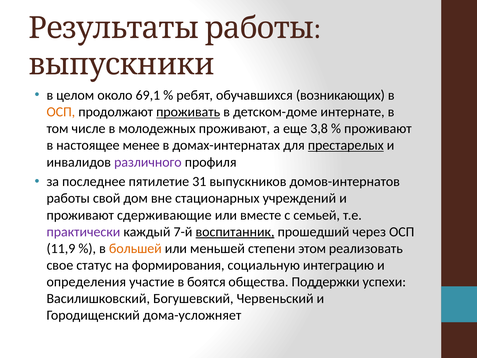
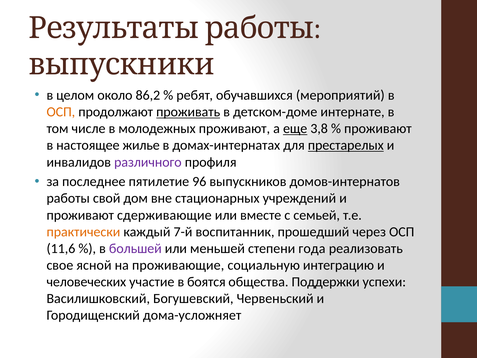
69,1: 69,1 -> 86,2 (148, 95)
возникающих: возникающих -> мероприятий (340, 95)
еще underline: none -> present (295, 129)
менее: менее -> жилье (141, 145)
31: 31 -> 96 (199, 182)
практически colour: purple -> orange (83, 232)
воспитанник underline: present -> none (235, 232)
11,9: 11,9 -> 11,6 (61, 248)
большей colour: orange -> purple (135, 248)
этом: этом -> года (312, 248)
статус: статус -> ясной (94, 265)
формирования: формирования -> проживающие (178, 265)
определения: определения -> человеческих (86, 282)
